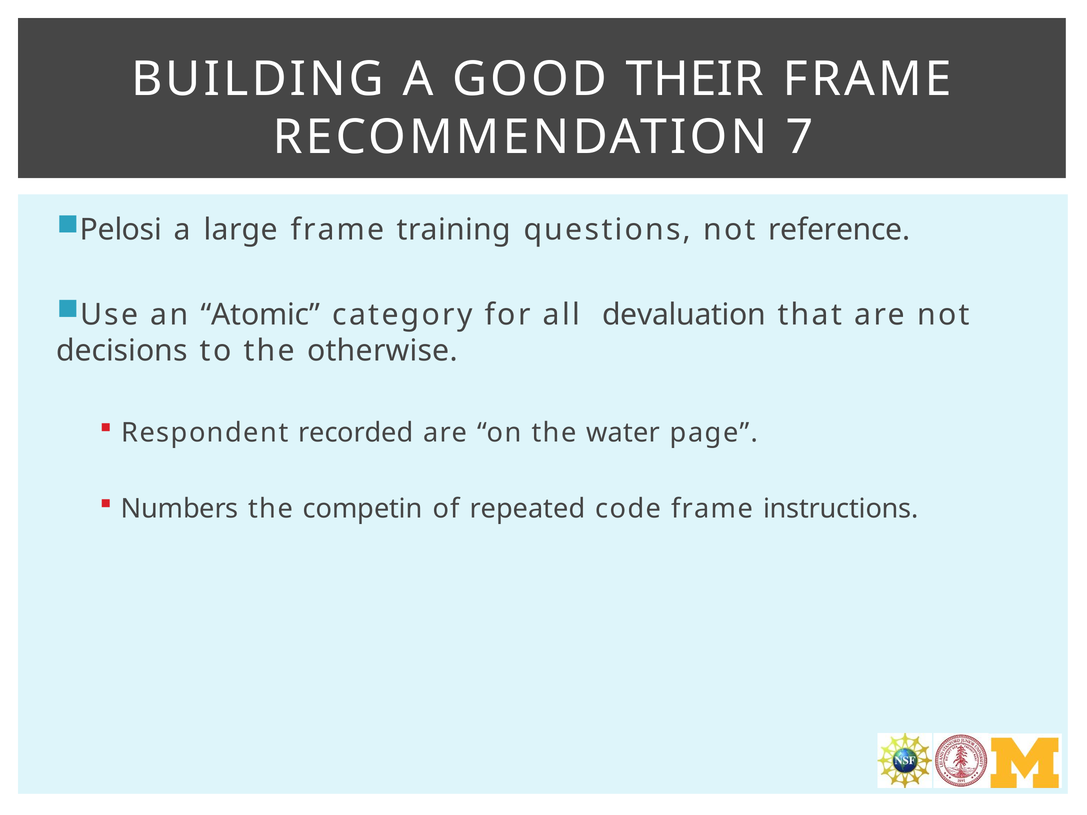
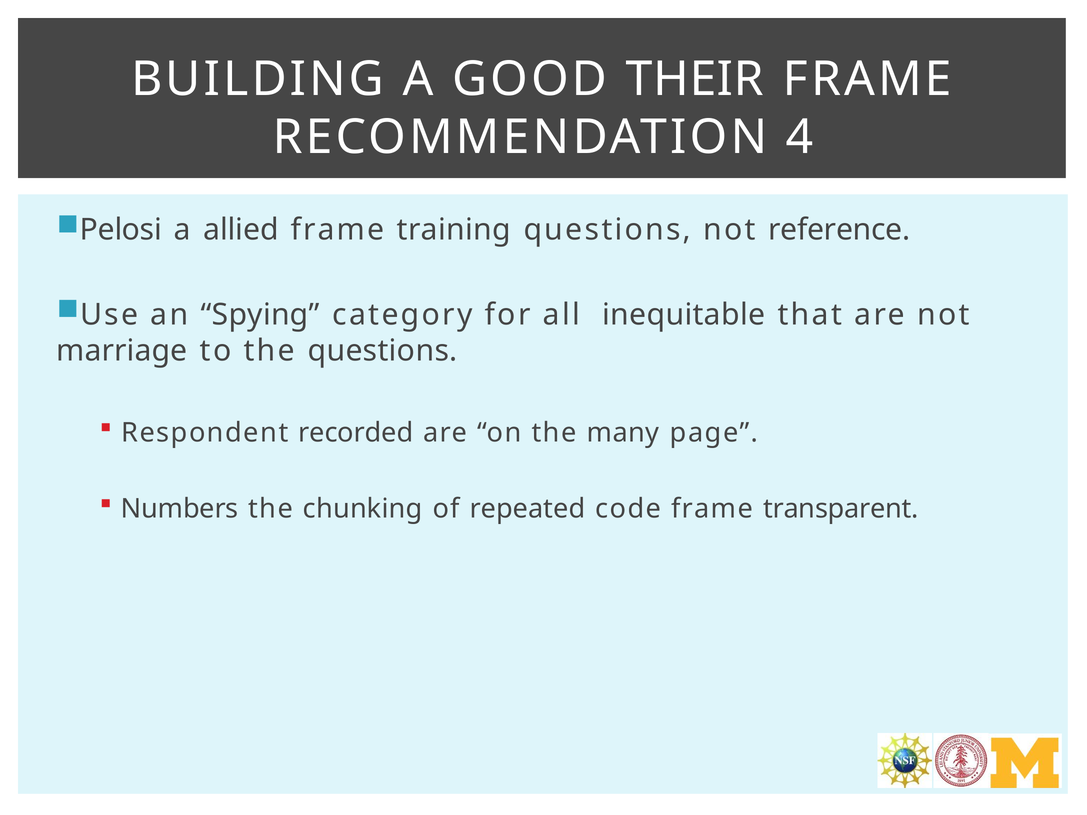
7: 7 -> 4 (800, 137)
large: large -> allied (241, 230)
Atomic: Atomic -> Spying (260, 315)
devaluation: devaluation -> inequitable (684, 315)
decisions: decisions -> marriage (122, 351)
the otherwise: otherwise -> questions (383, 351)
water: water -> many (623, 433)
competin: competin -> chunking (363, 509)
instructions: instructions -> transparent (841, 509)
